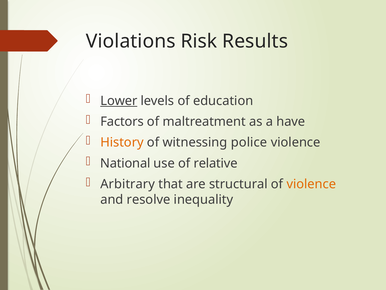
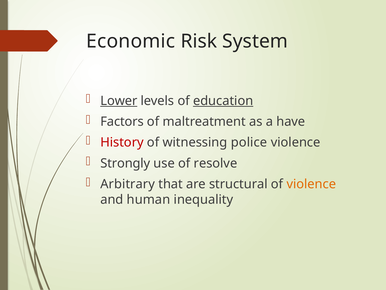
Violations: Violations -> Economic (131, 41)
Results: Results -> System (255, 41)
education underline: none -> present (223, 101)
History colour: orange -> red (122, 142)
National: National -> Strongly (125, 163)
relative: relative -> resolve (216, 163)
resolve: resolve -> human (148, 199)
